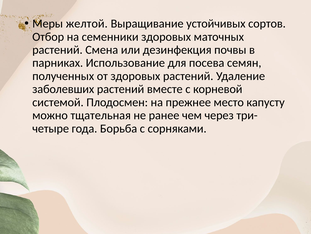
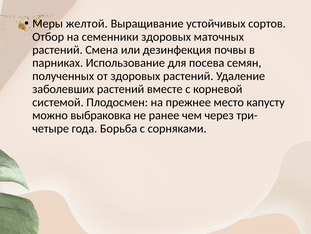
тщательная: тщательная -> выбраковка (101, 115)
